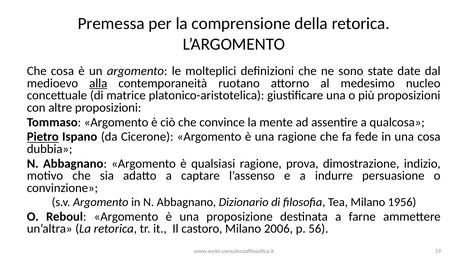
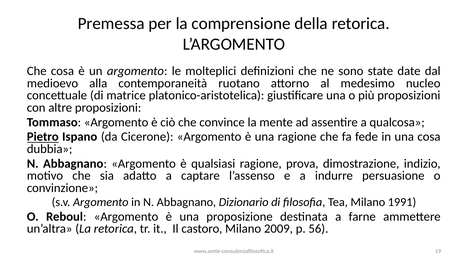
alla underline: present -> none (98, 83)
1956: 1956 -> 1991 (402, 202)
2006: 2006 -> 2009 (278, 229)
